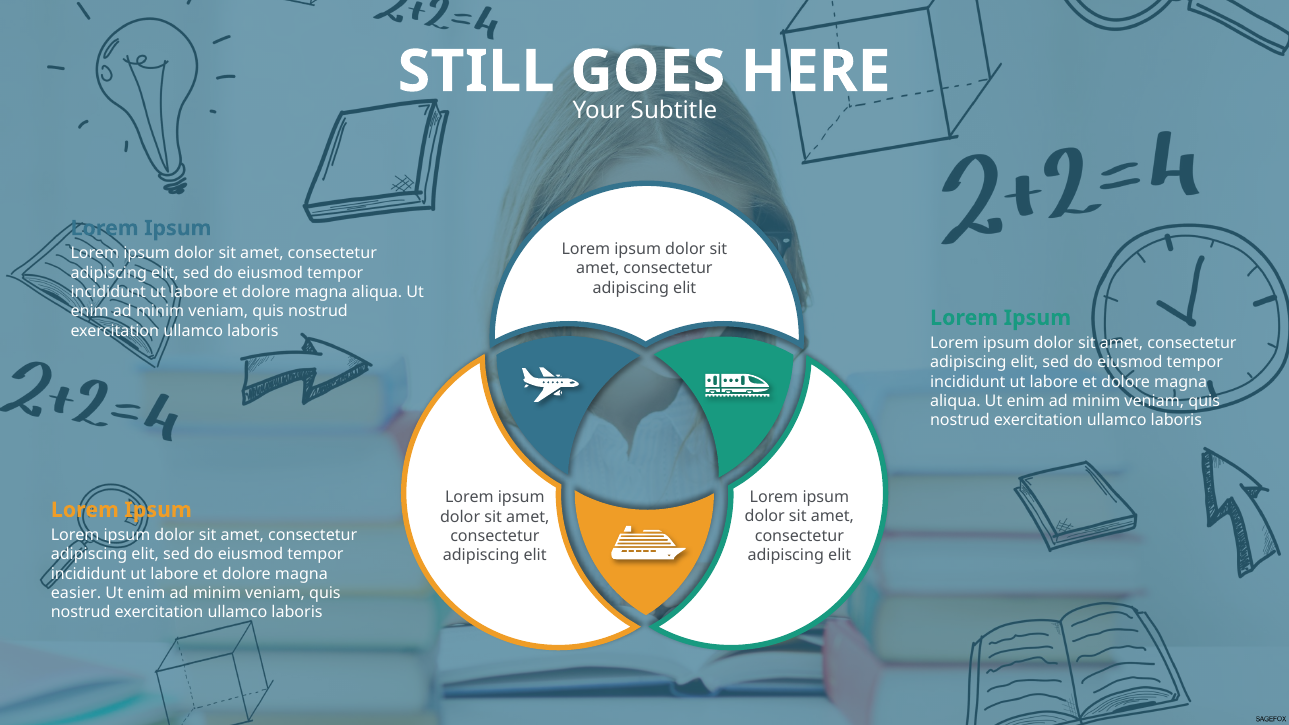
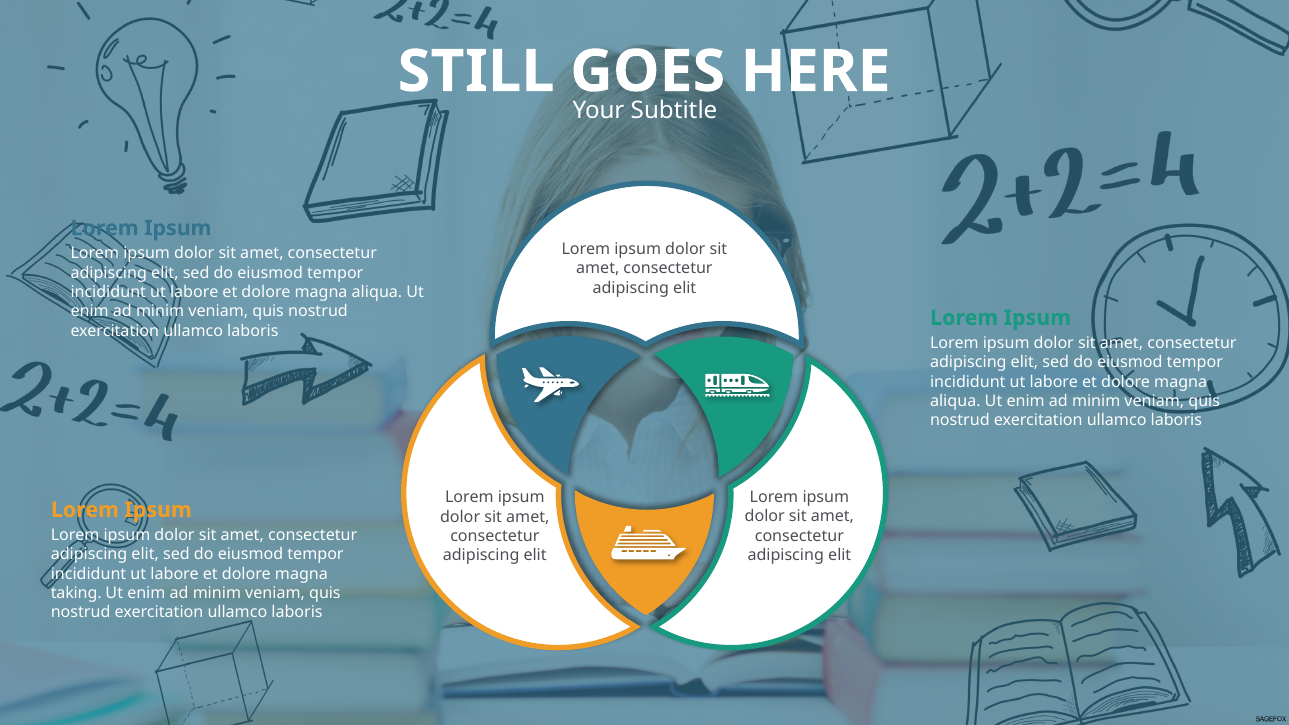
easier: easier -> taking (76, 593)
